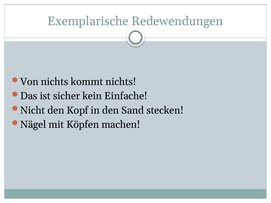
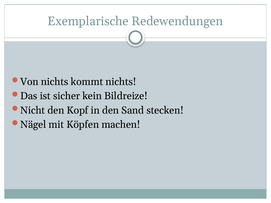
Einfache: Einfache -> Bildreize (126, 96)
